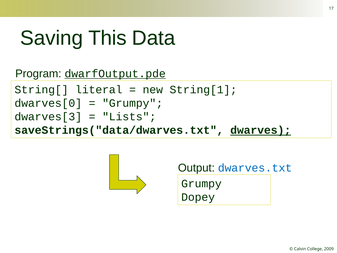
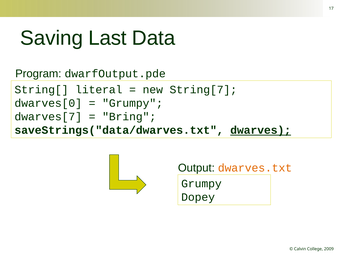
This: This -> Last (107, 38)
dwarfOutput.pde underline: present -> none (115, 74)
String[1: String[1 -> String[7 (203, 90)
dwarves[3: dwarves[3 -> dwarves[7 (48, 117)
Lists: Lists -> Bring (129, 117)
dwarves.txt colour: blue -> orange (255, 168)
